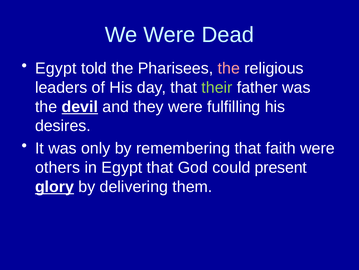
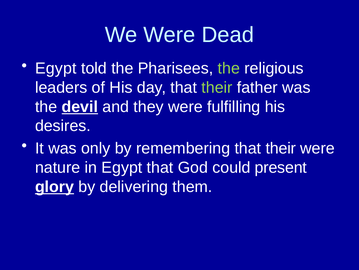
the colour: pink -> light green (229, 68)
remembering that faith: faith -> their (281, 148)
others: others -> nature (58, 167)
